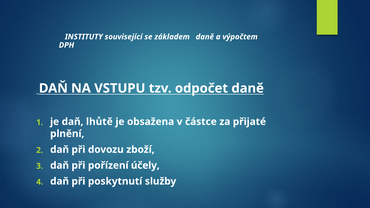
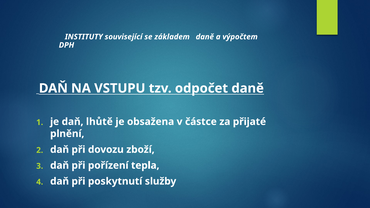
účely: účely -> tepla (145, 165)
